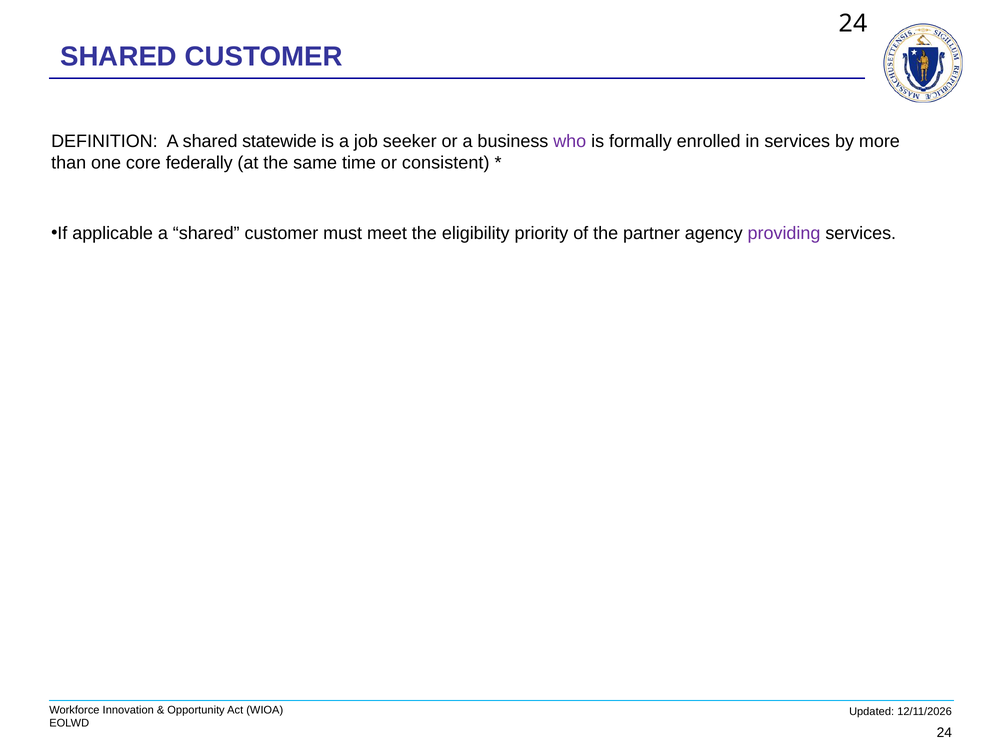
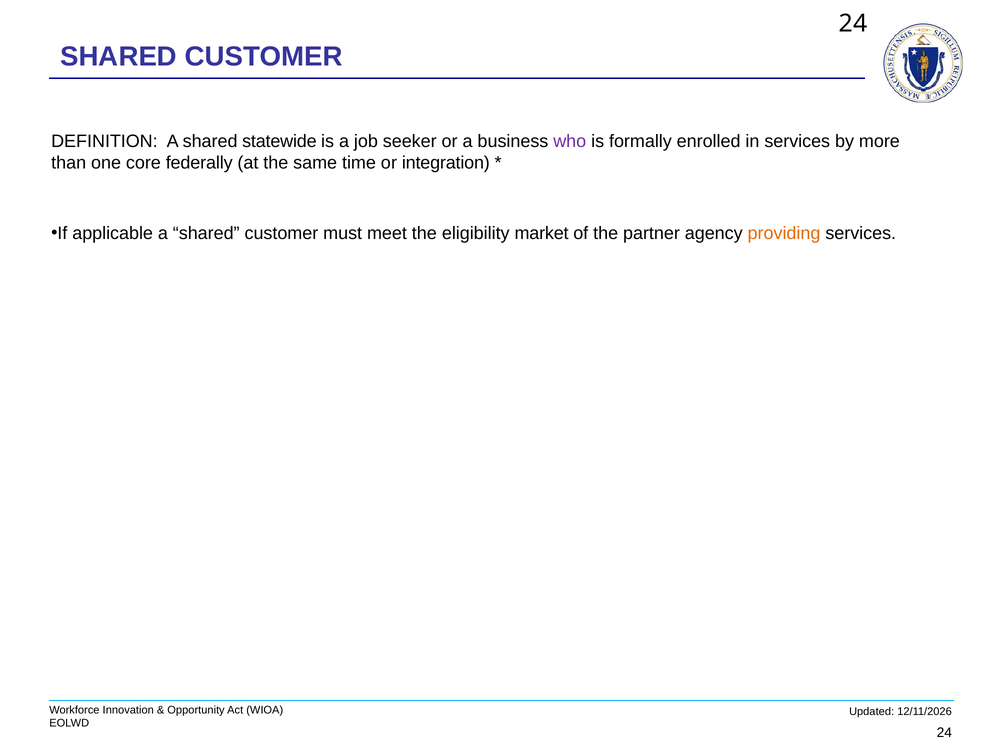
consistent: consistent -> integration (446, 163)
priority: priority -> market (542, 233)
providing colour: purple -> orange (784, 233)
